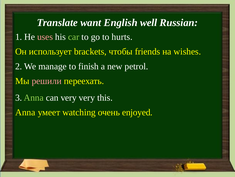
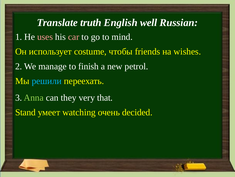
want: want -> truth (91, 22)
car colour: light green -> pink (74, 37)
hurts: hurts -> mind (122, 37)
brackets: brackets -> costume (90, 51)
решили colour: pink -> light blue (47, 81)
can very: very -> they (69, 97)
this: this -> that (105, 97)
Anna: Anna -> Stand (25, 112)
enjoyed: enjoyed -> decided (137, 112)
